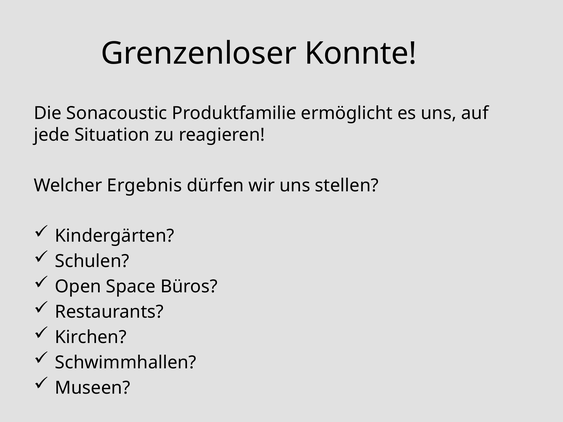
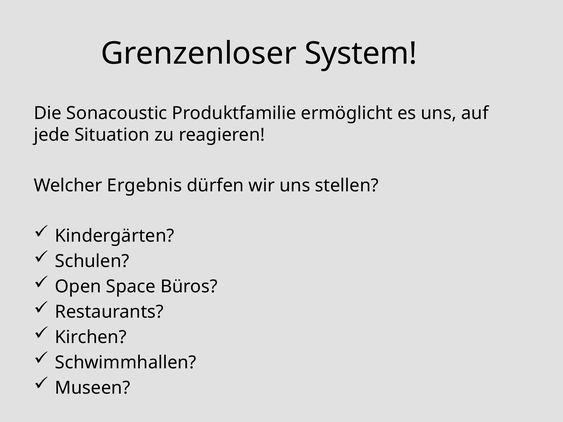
Konnte: Konnte -> System (361, 53)
